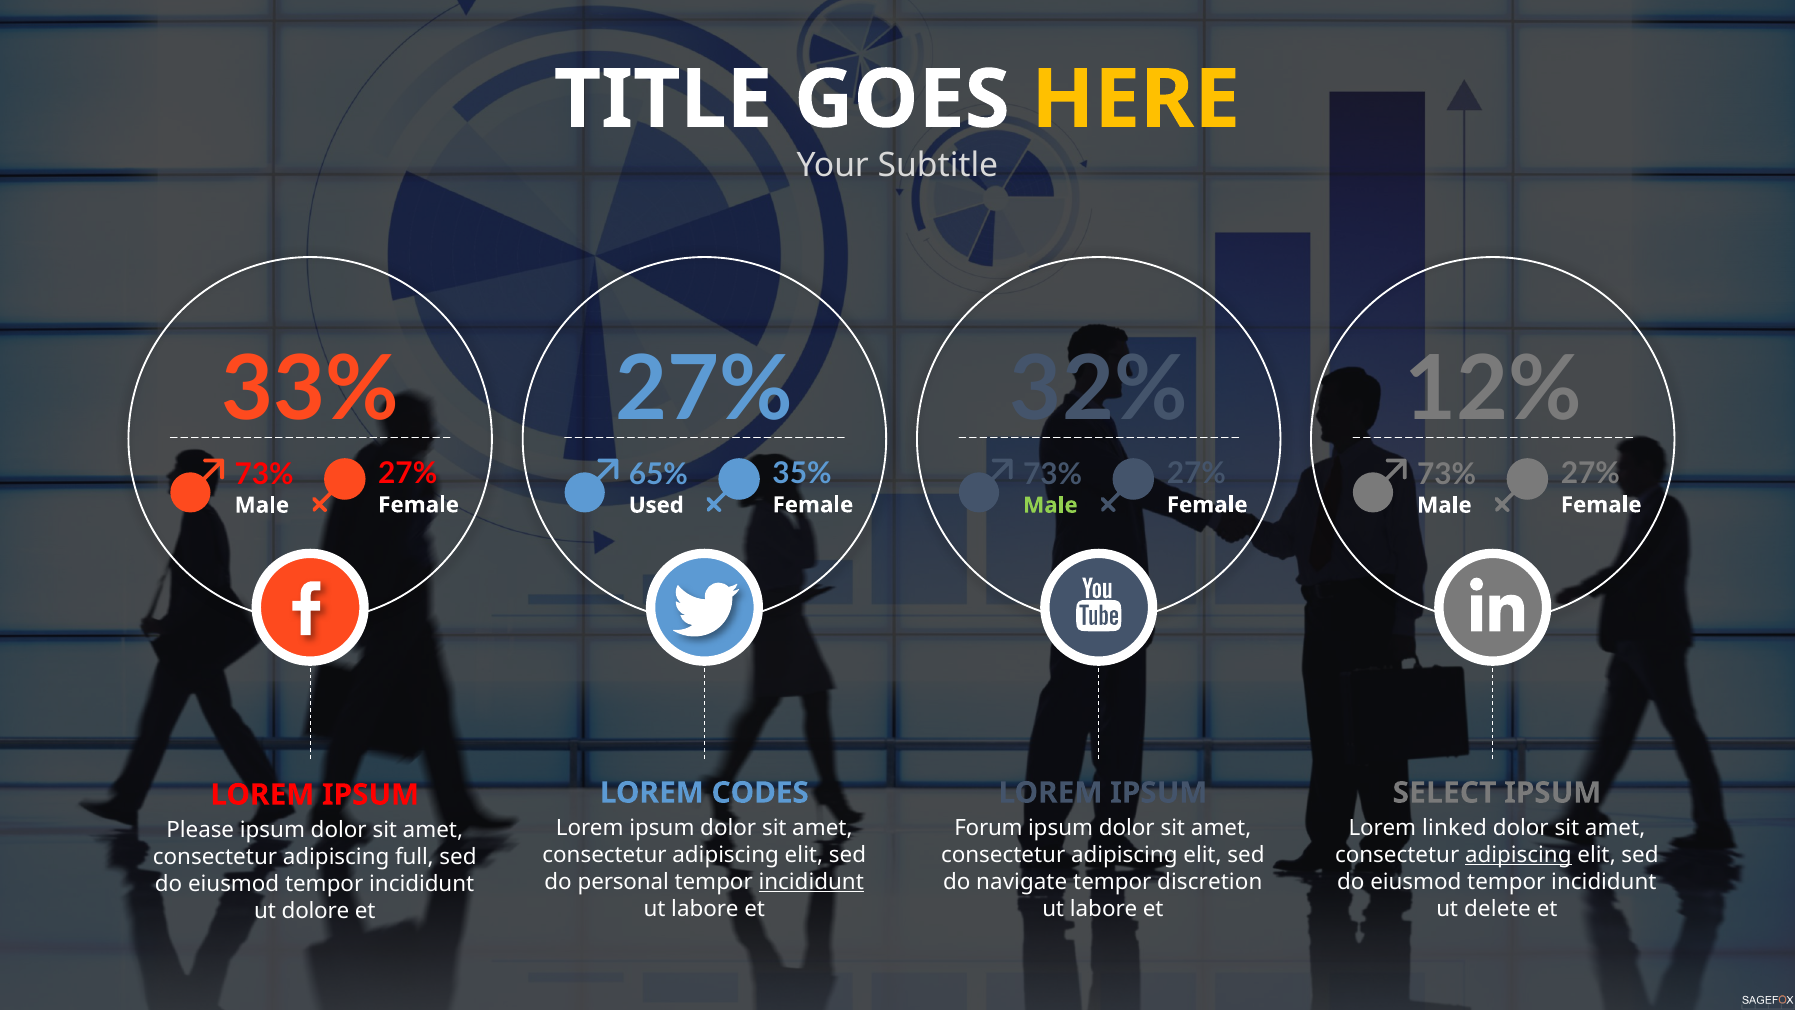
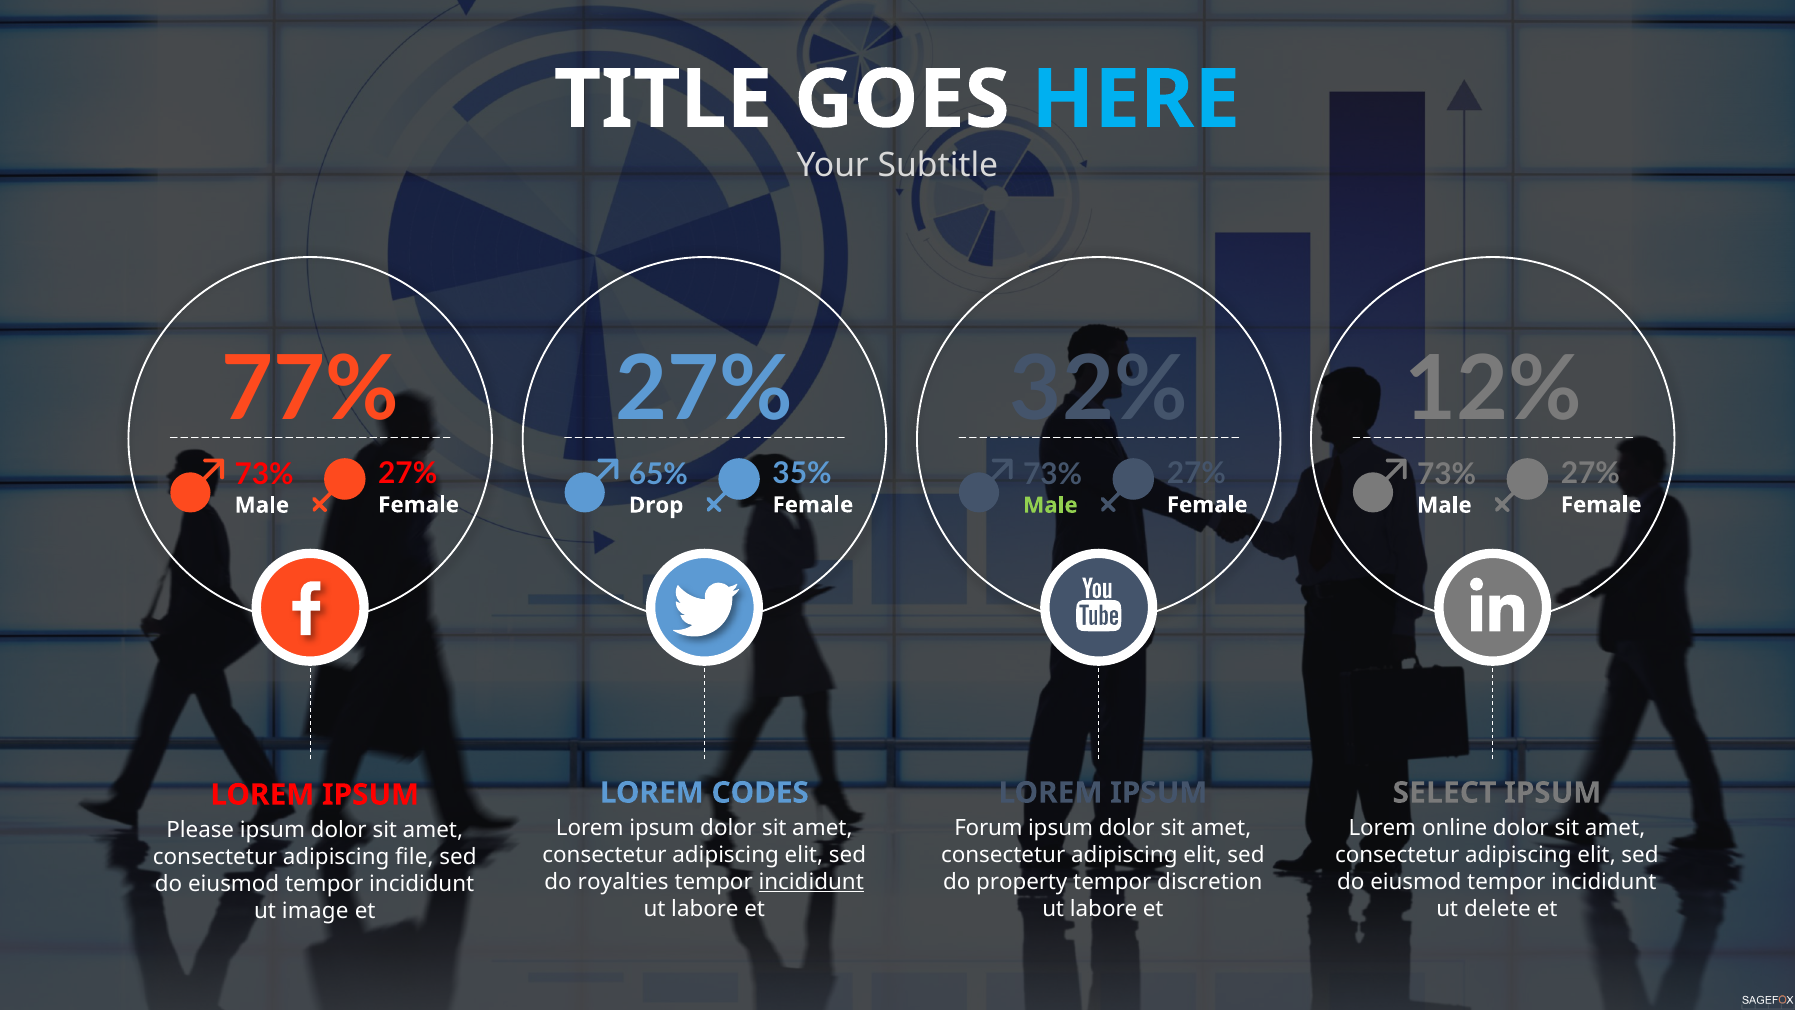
HERE colour: yellow -> light blue (1136, 100)
33%: 33% -> 77% (310, 390)
Used: Used -> Drop (656, 505)
linked: linked -> online (1455, 828)
adipiscing underline: present -> none (1518, 855)
full: full -> file (414, 857)
personal: personal -> royalties (623, 882)
navigate: navigate -> property (1022, 882)
dolore: dolore -> image (315, 911)
